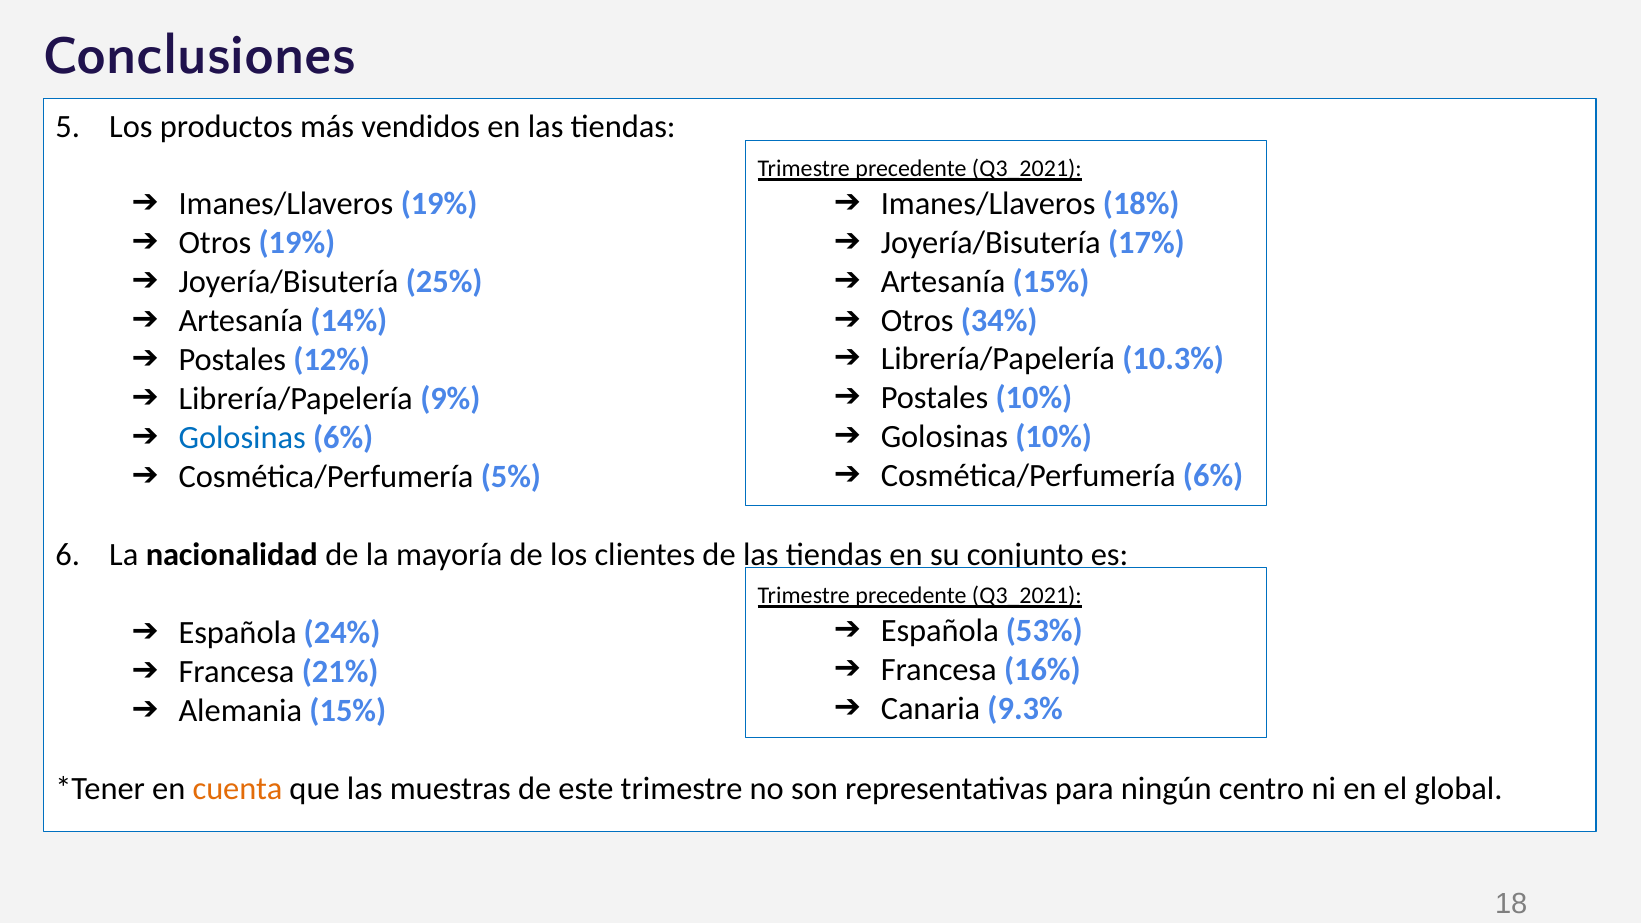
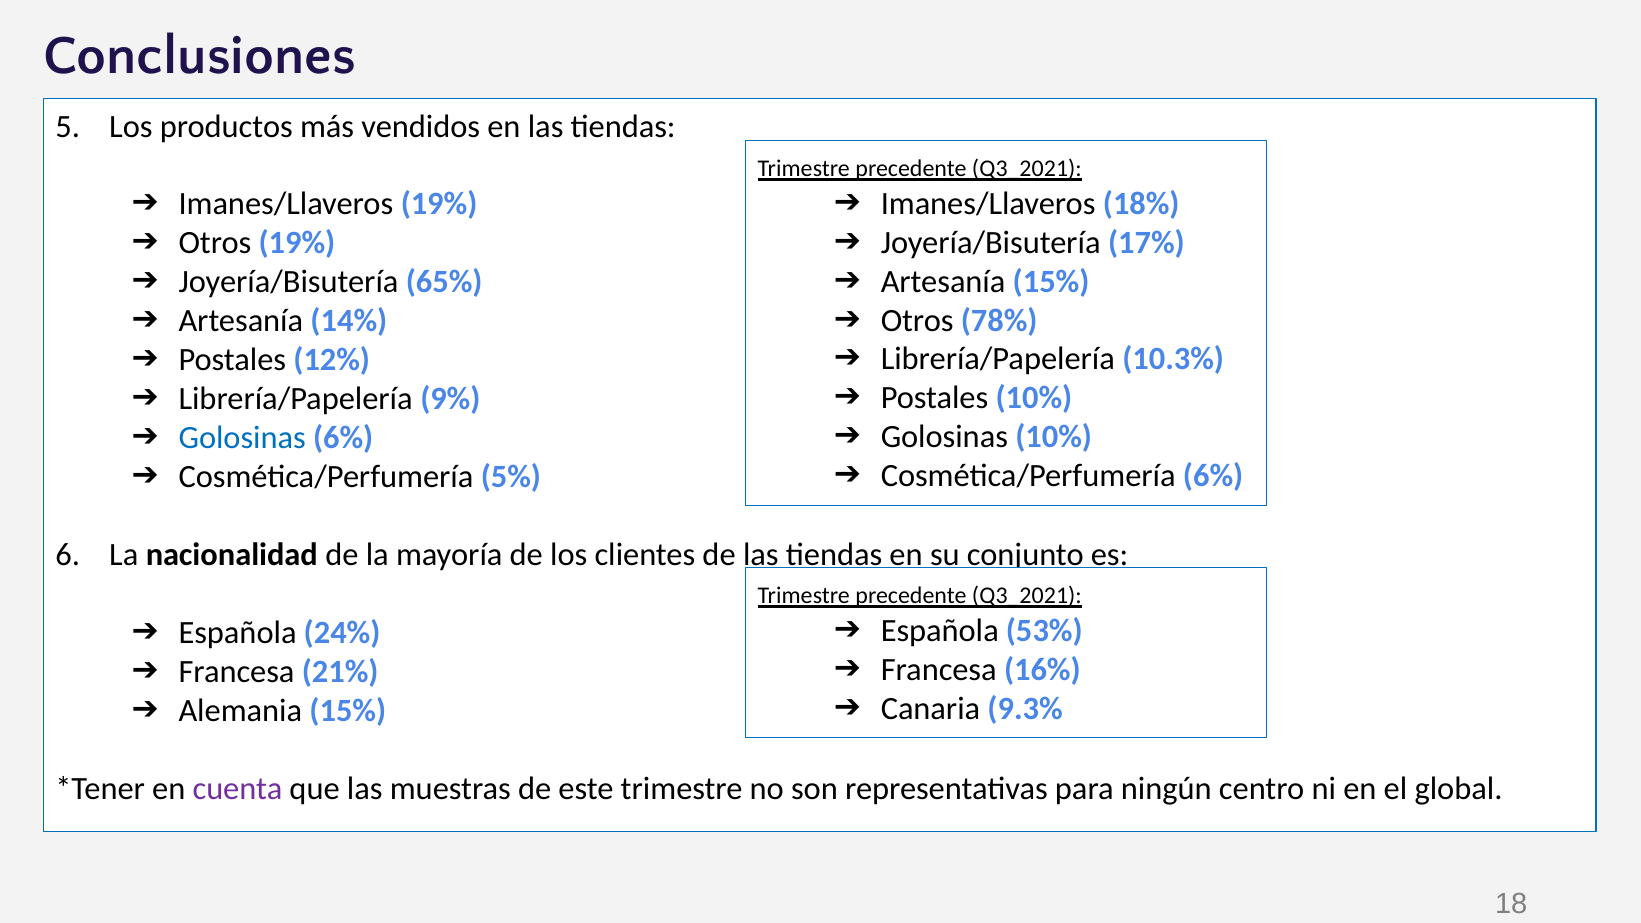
25%: 25% -> 65% (444, 282)
34%: 34% -> 78% (999, 320)
cuenta colour: orange -> purple (238, 789)
